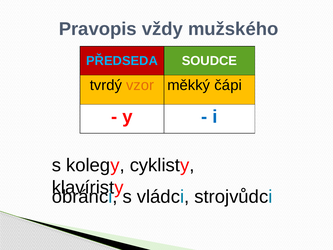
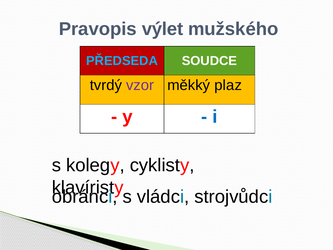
vždy: vždy -> výlet (162, 29)
vzor colour: orange -> purple (140, 85)
čápi: čápi -> plaz (228, 85)
